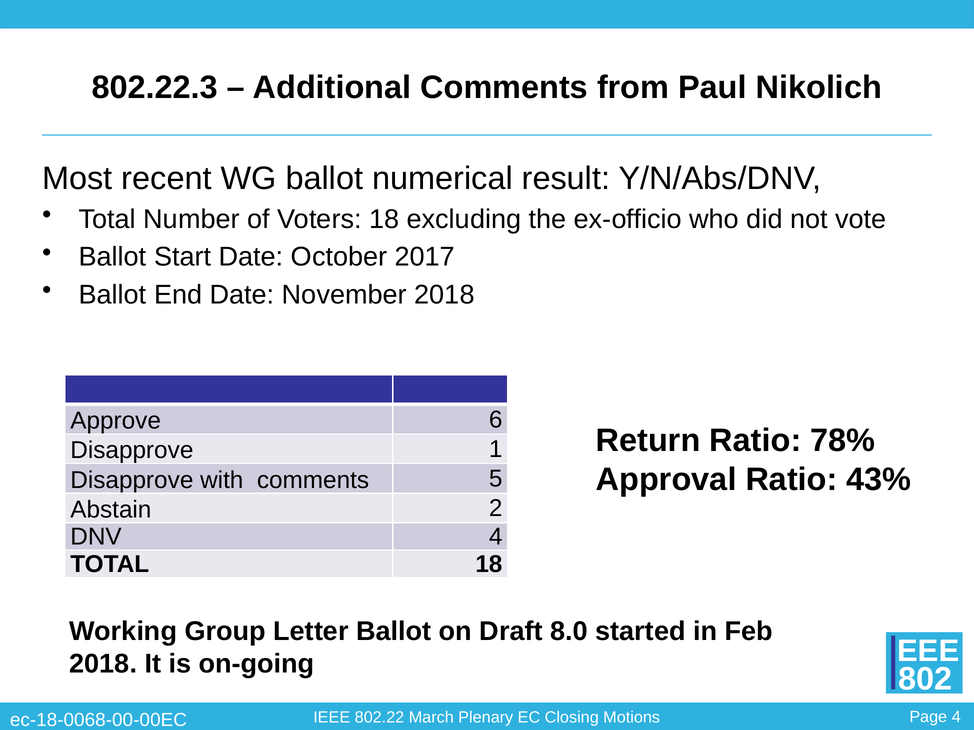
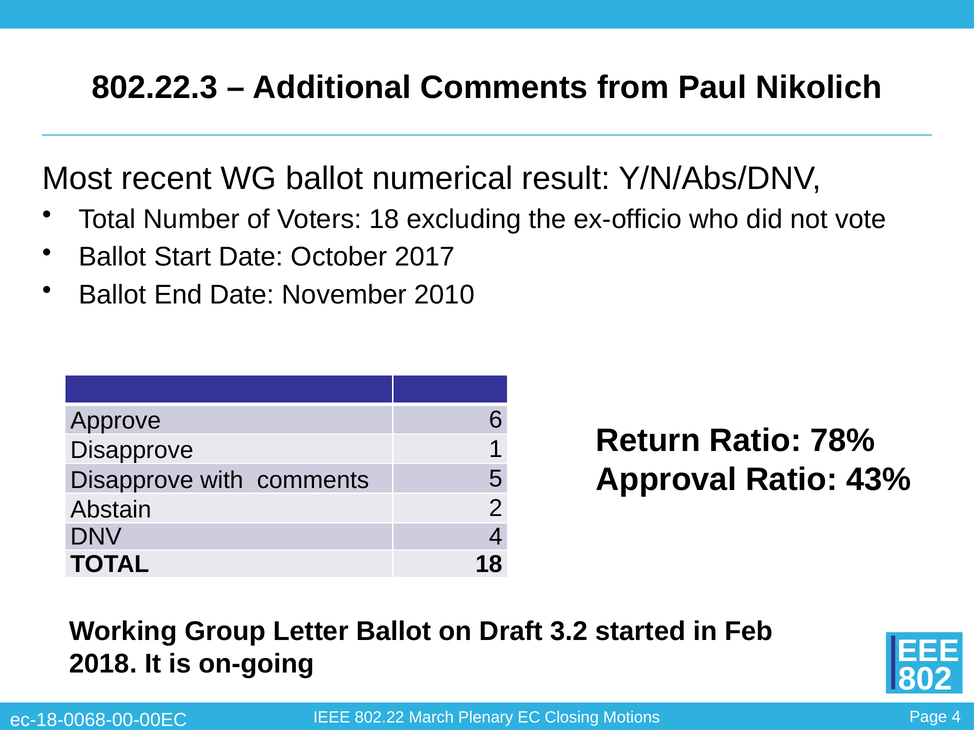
November 2018: 2018 -> 2010 (444, 295)
8.0: 8.0 -> 3.2 (569, 632)
